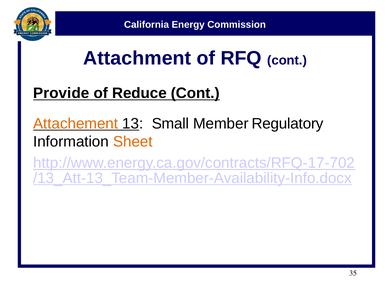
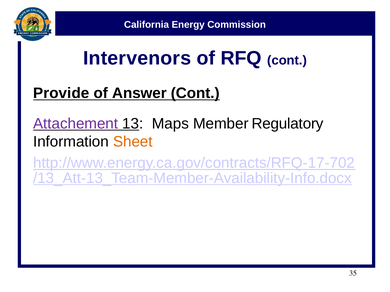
Attachment: Attachment -> Intervenors (137, 58)
Reduce: Reduce -> Answer (139, 93)
Attachement colour: orange -> purple (76, 124)
Small: Small -> Maps (170, 124)
